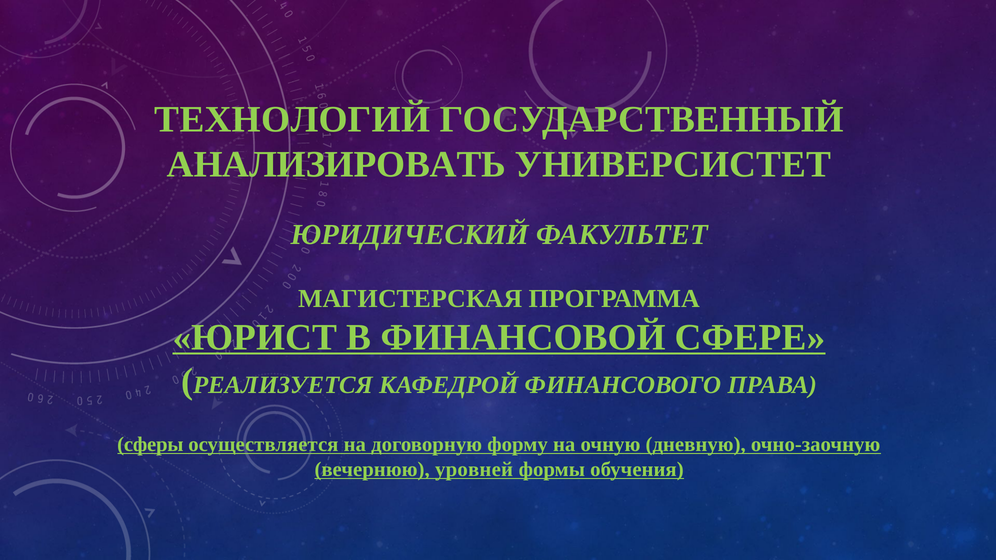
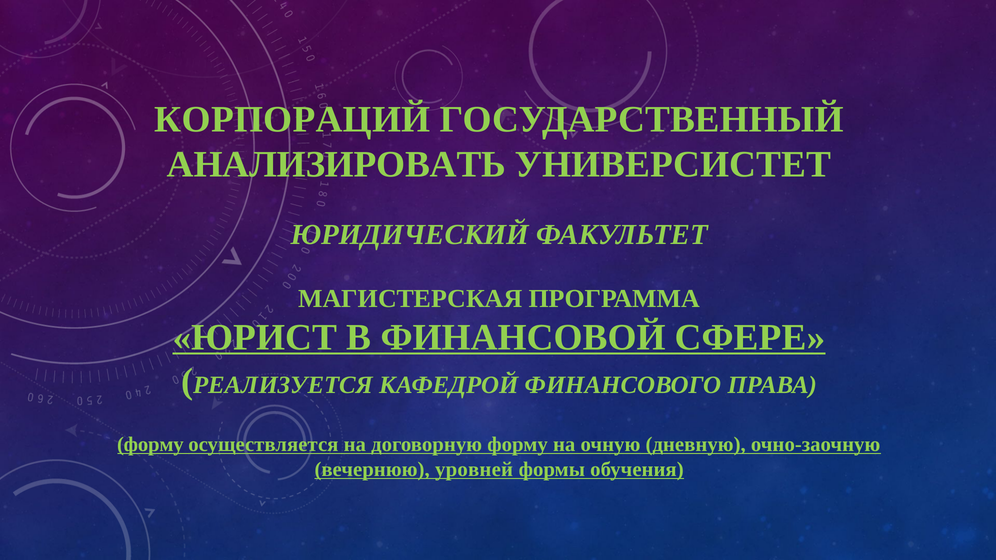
ТЕХНОЛОГИЙ: ТЕХНОЛОГИЙ -> КОРПОРАЦИЙ (292, 120)
сферы: сферы -> форму (150, 445)
